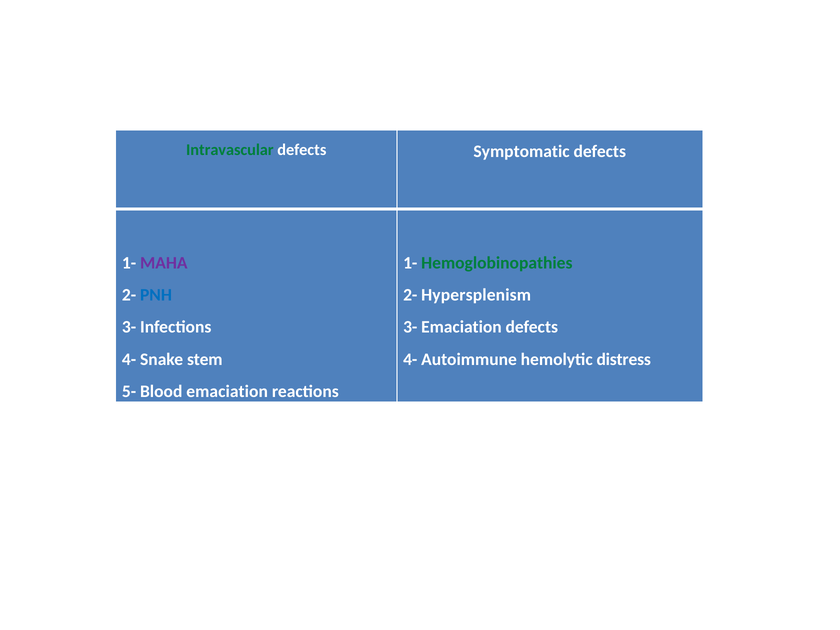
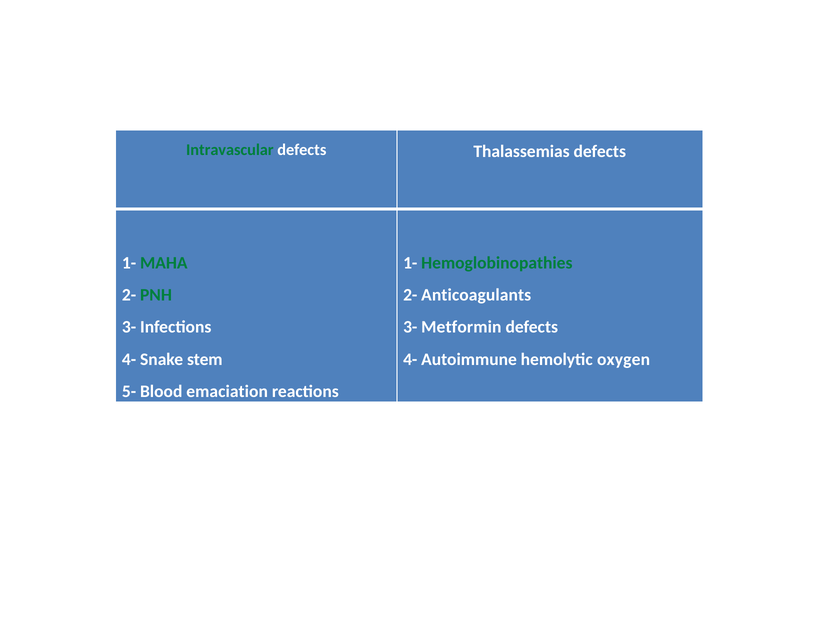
Symptomatic: Symptomatic -> Thalassemias (522, 151)
MAHA colour: purple -> green (164, 263)
PNH colour: blue -> green (156, 295)
Hypersplenism: Hypersplenism -> Anticoagulants (476, 295)
3- Emaciation: Emaciation -> Metformin (461, 327)
distress: distress -> oxygen (624, 359)
